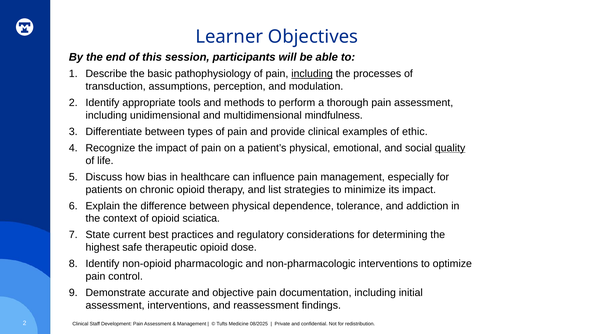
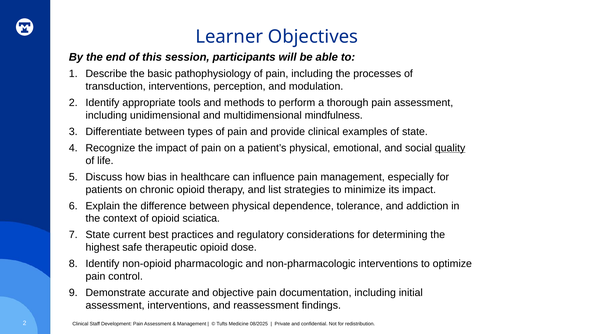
including underline: present -> none (312, 74)
transduction assumptions: assumptions -> interventions (180, 86)
of ethic: ethic -> state (415, 131)
